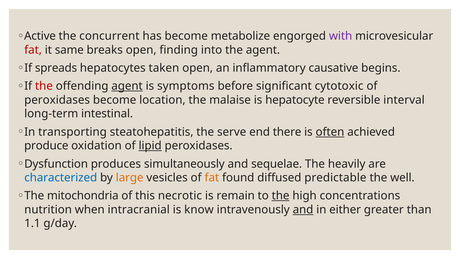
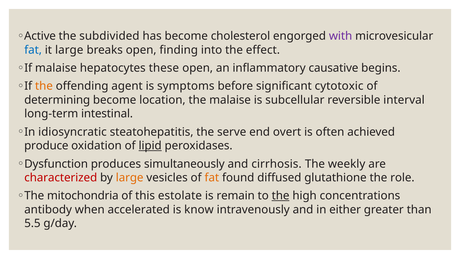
concurrent: concurrent -> subdivided (109, 36)
metabolize: metabolize -> cholesterol (241, 36)
fat colour: red -> blue (33, 50)
it same: same -> large (69, 50)
the agent: agent -> effect (263, 50)
If spreads: spreads -> malaise (56, 68)
taken: taken -> these (164, 68)
the colour: red -> orange (44, 86)
agent underline: present -> none (127, 86)
peroxidases: peroxidases -> determining (57, 100)
hepatocyte: hepatocyte -> subcellular (295, 100)
transporting: transporting -> idiosyncratic (72, 132)
there: there -> overt (287, 132)
often underline: present -> none (330, 132)
sequelae: sequelae -> cirrhosis (277, 164)
heavily: heavily -> weekly (347, 164)
characterized colour: blue -> red (61, 178)
predictable: predictable -> glutathione (335, 178)
well: well -> role (402, 178)
necrotic: necrotic -> estolate (180, 196)
nutrition: nutrition -> antibody (48, 209)
intracranial: intracranial -> accelerated (139, 209)
and underline: present -> none (303, 209)
1.1: 1.1 -> 5.5 (32, 223)
